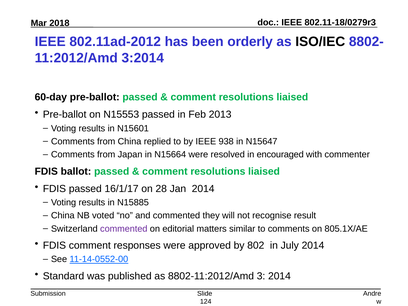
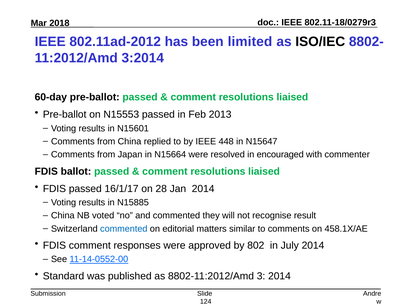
orderly: orderly -> limited (250, 42)
938: 938 -> 448 (226, 142)
commented colour: purple -> blue (124, 229)
805.1X/AE: 805.1X/AE -> 458.1X/AE (346, 229)
